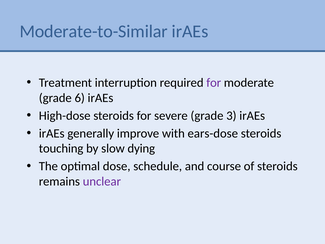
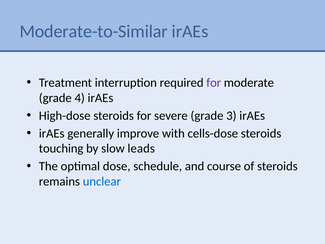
6: 6 -> 4 (80, 98)
ears-dose: ears-dose -> cells-dose (213, 133)
dying: dying -> leads (141, 148)
unclear colour: purple -> blue (102, 181)
